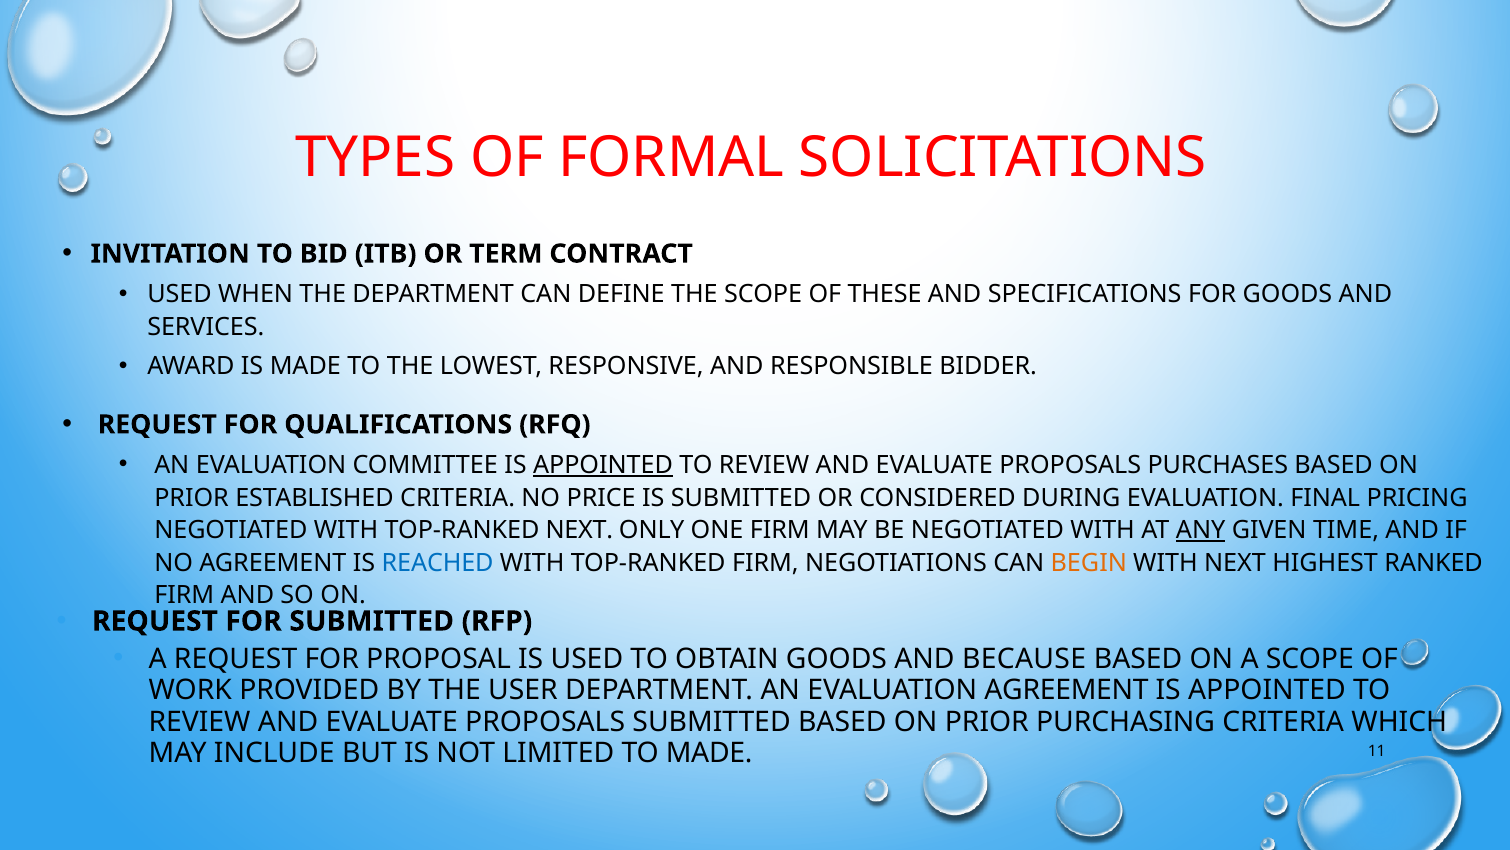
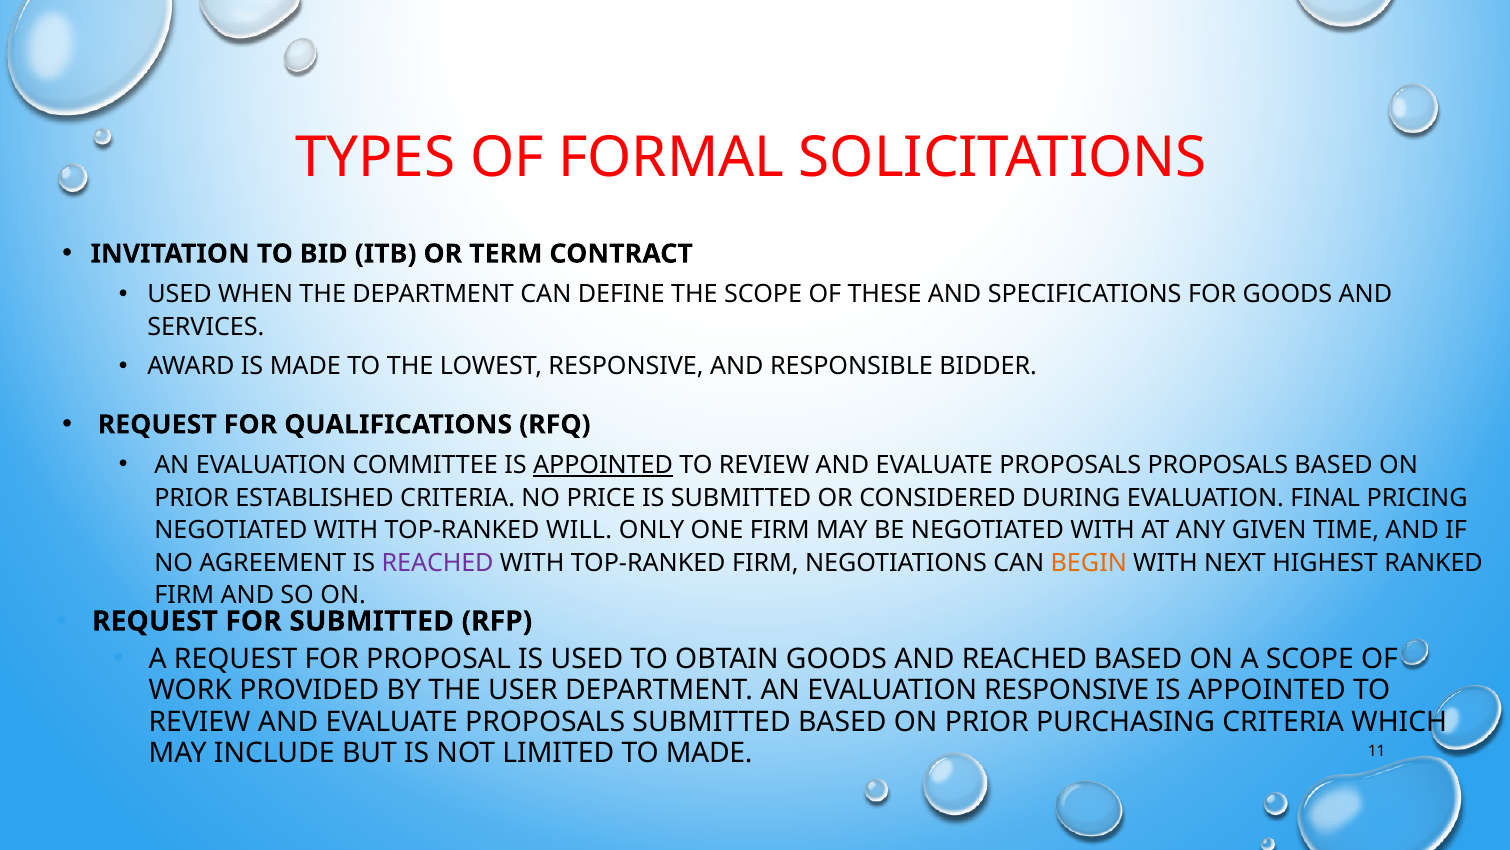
PROPOSALS PURCHASES: PURCHASES -> PROPOSALS (1218, 465)
TOP-RANKED NEXT: NEXT -> WILL (579, 530)
ANY underline: present -> none (1201, 530)
REACHED colour: blue -> purple (438, 563)
AND BECAUSE: BECAUSE -> REACHED (1024, 659)
EVALUATION AGREEMENT: AGREEMENT -> RESPONSIVE (1067, 690)
